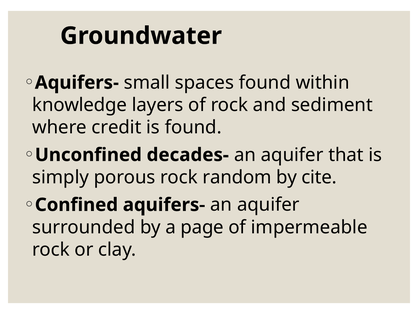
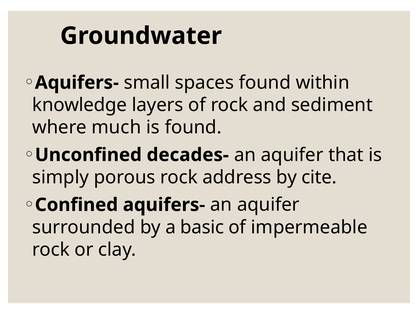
credit: credit -> much (116, 127)
random: random -> address (237, 177)
page: page -> basic (202, 227)
